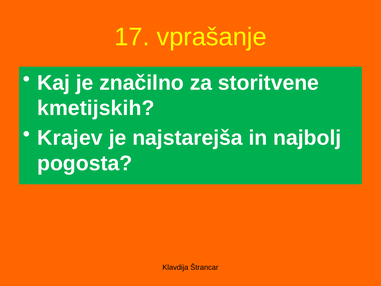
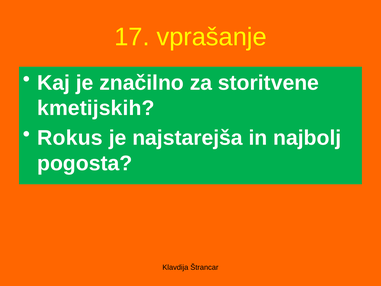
Krajev: Krajev -> Rokus (70, 138)
